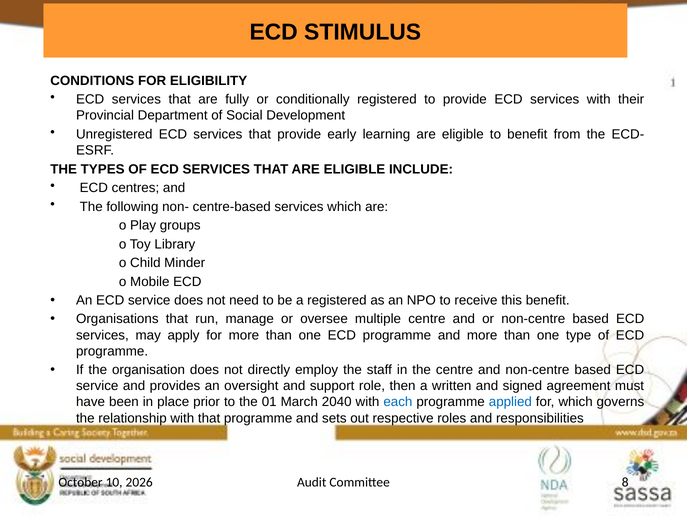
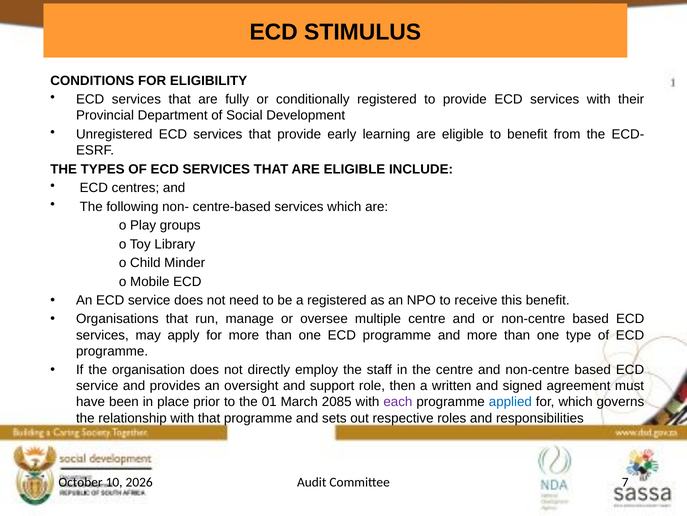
2040: 2040 -> 2085 (337, 401)
each colour: blue -> purple (398, 401)
8: 8 -> 7 (625, 482)
